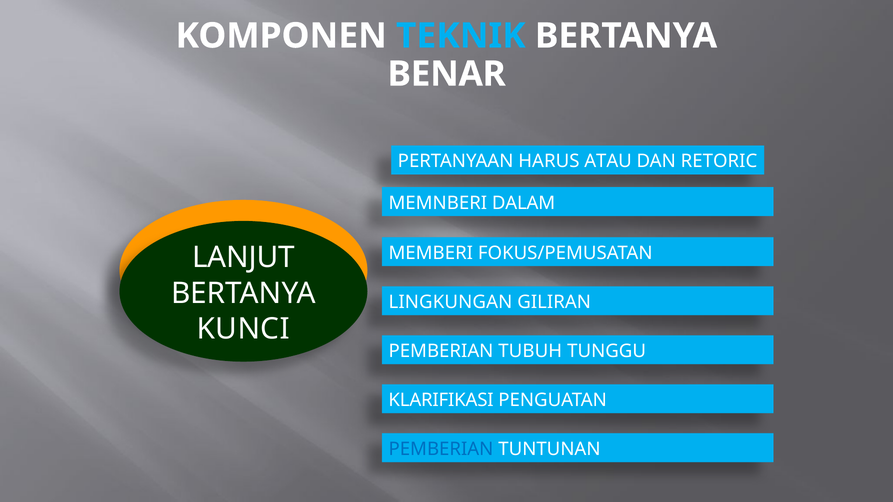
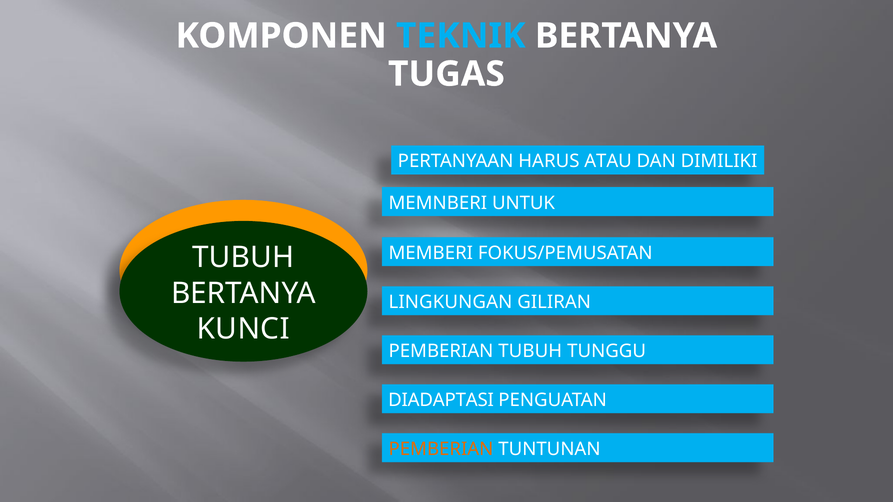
BENAR: BENAR -> TUGAS (446, 74)
RETORIC: RETORIC -> DIMILIKI (719, 161)
DALAM: DALAM -> UNTUK (524, 203)
LANJUT: LANJUT -> TUBUH (243, 258)
KLARIFIKASI: KLARIFIKASI -> DIADAPTASI (441, 400)
PEMBERIAN colour: blue -> orange (441, 449)
